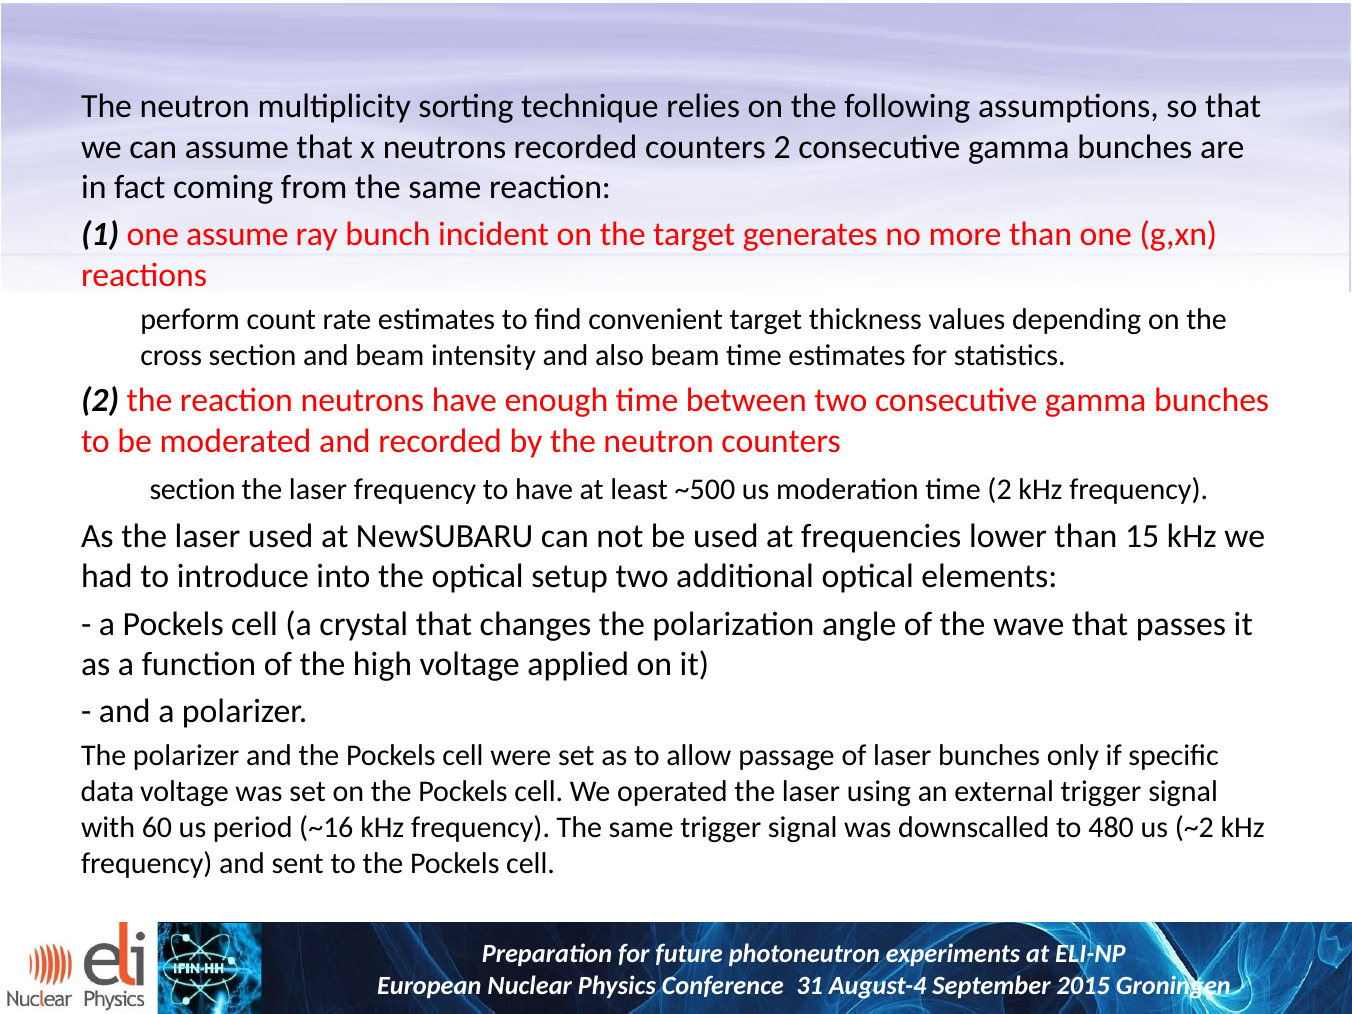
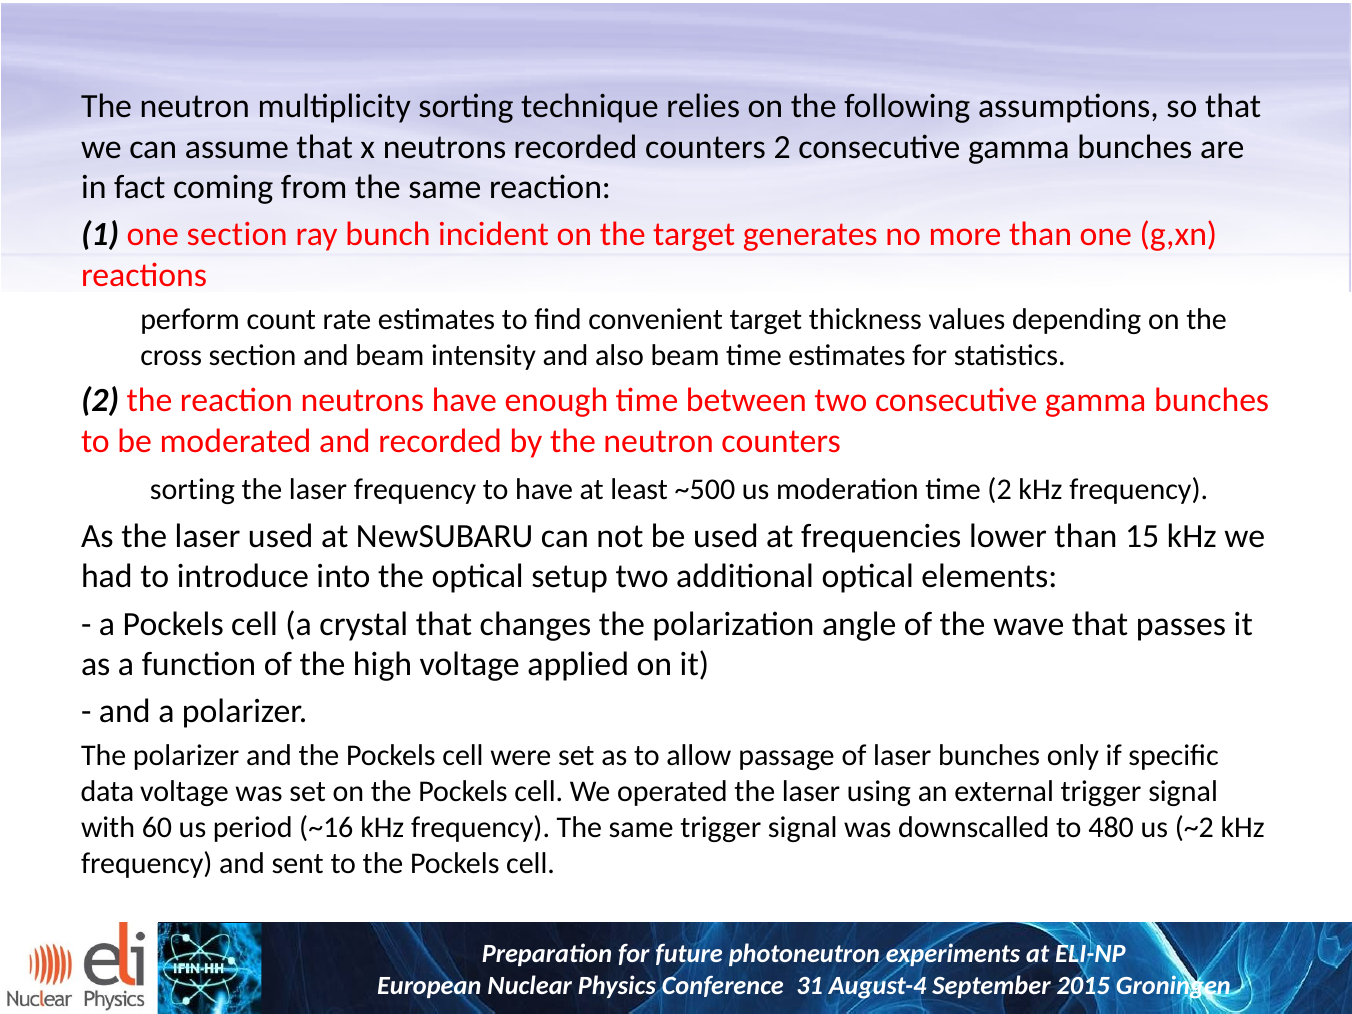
one assume: assume -> section (237, 235)
section: section -> sorting (192, 490)
